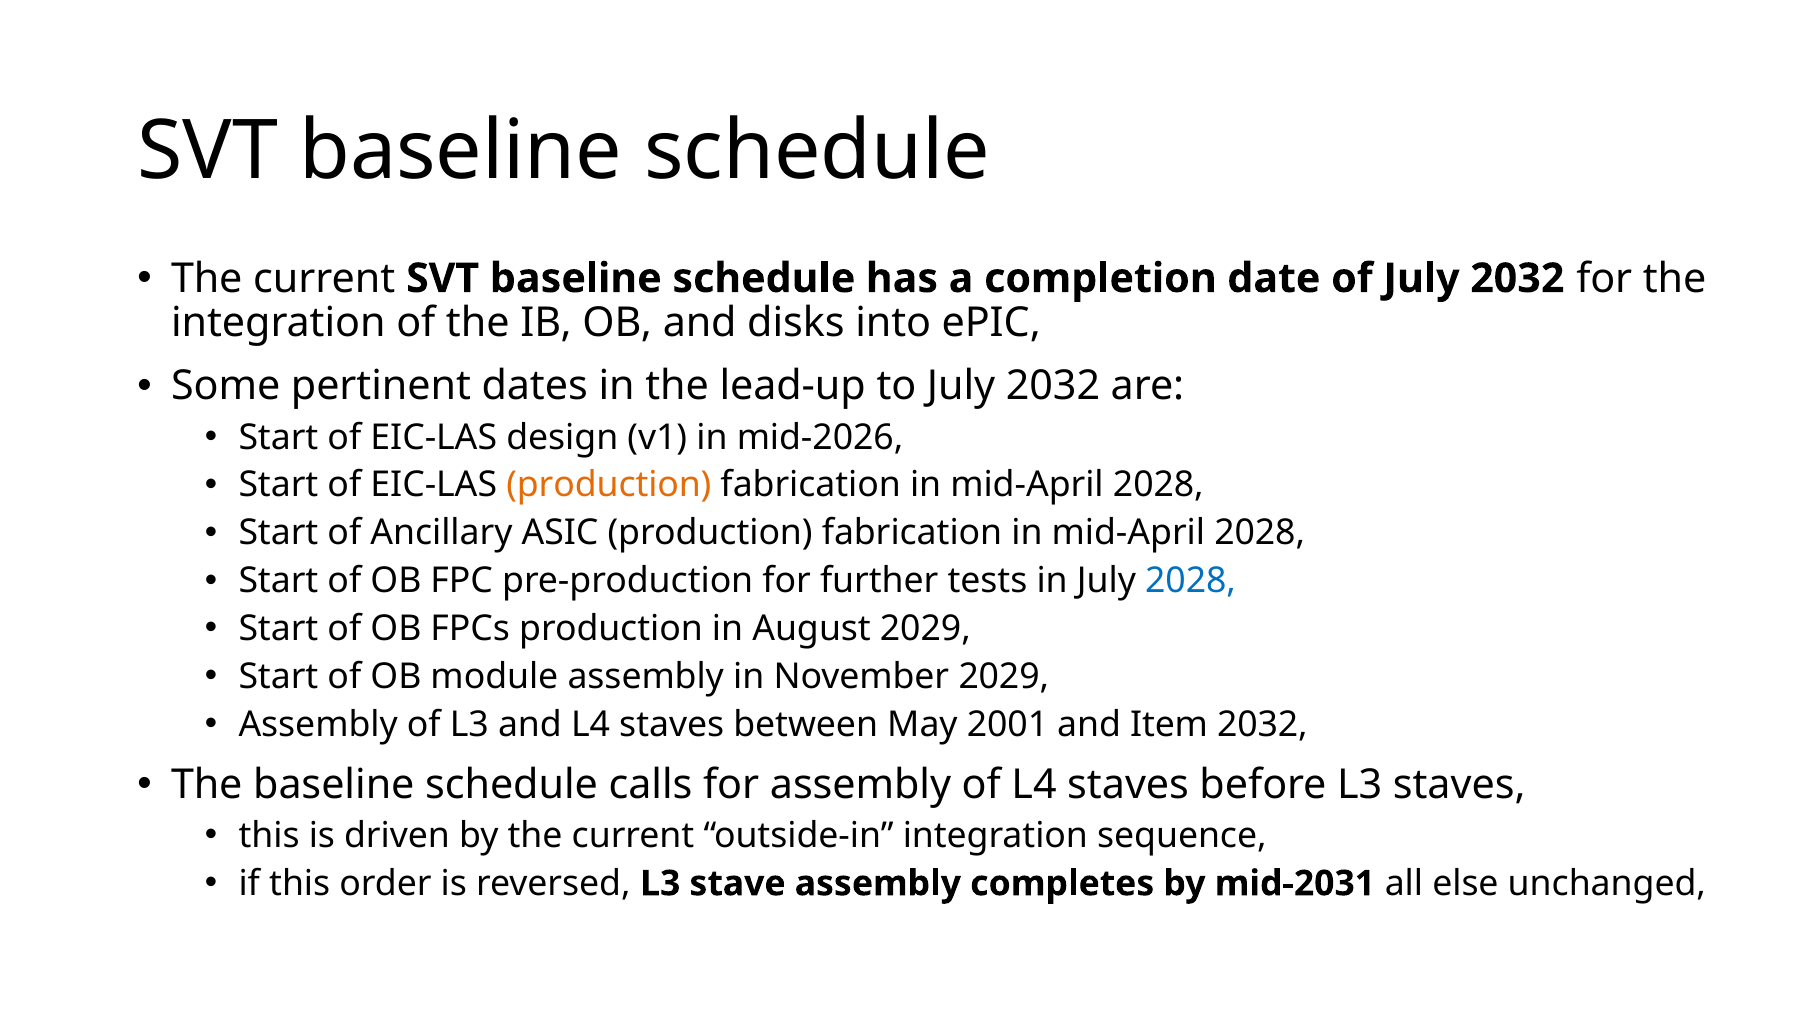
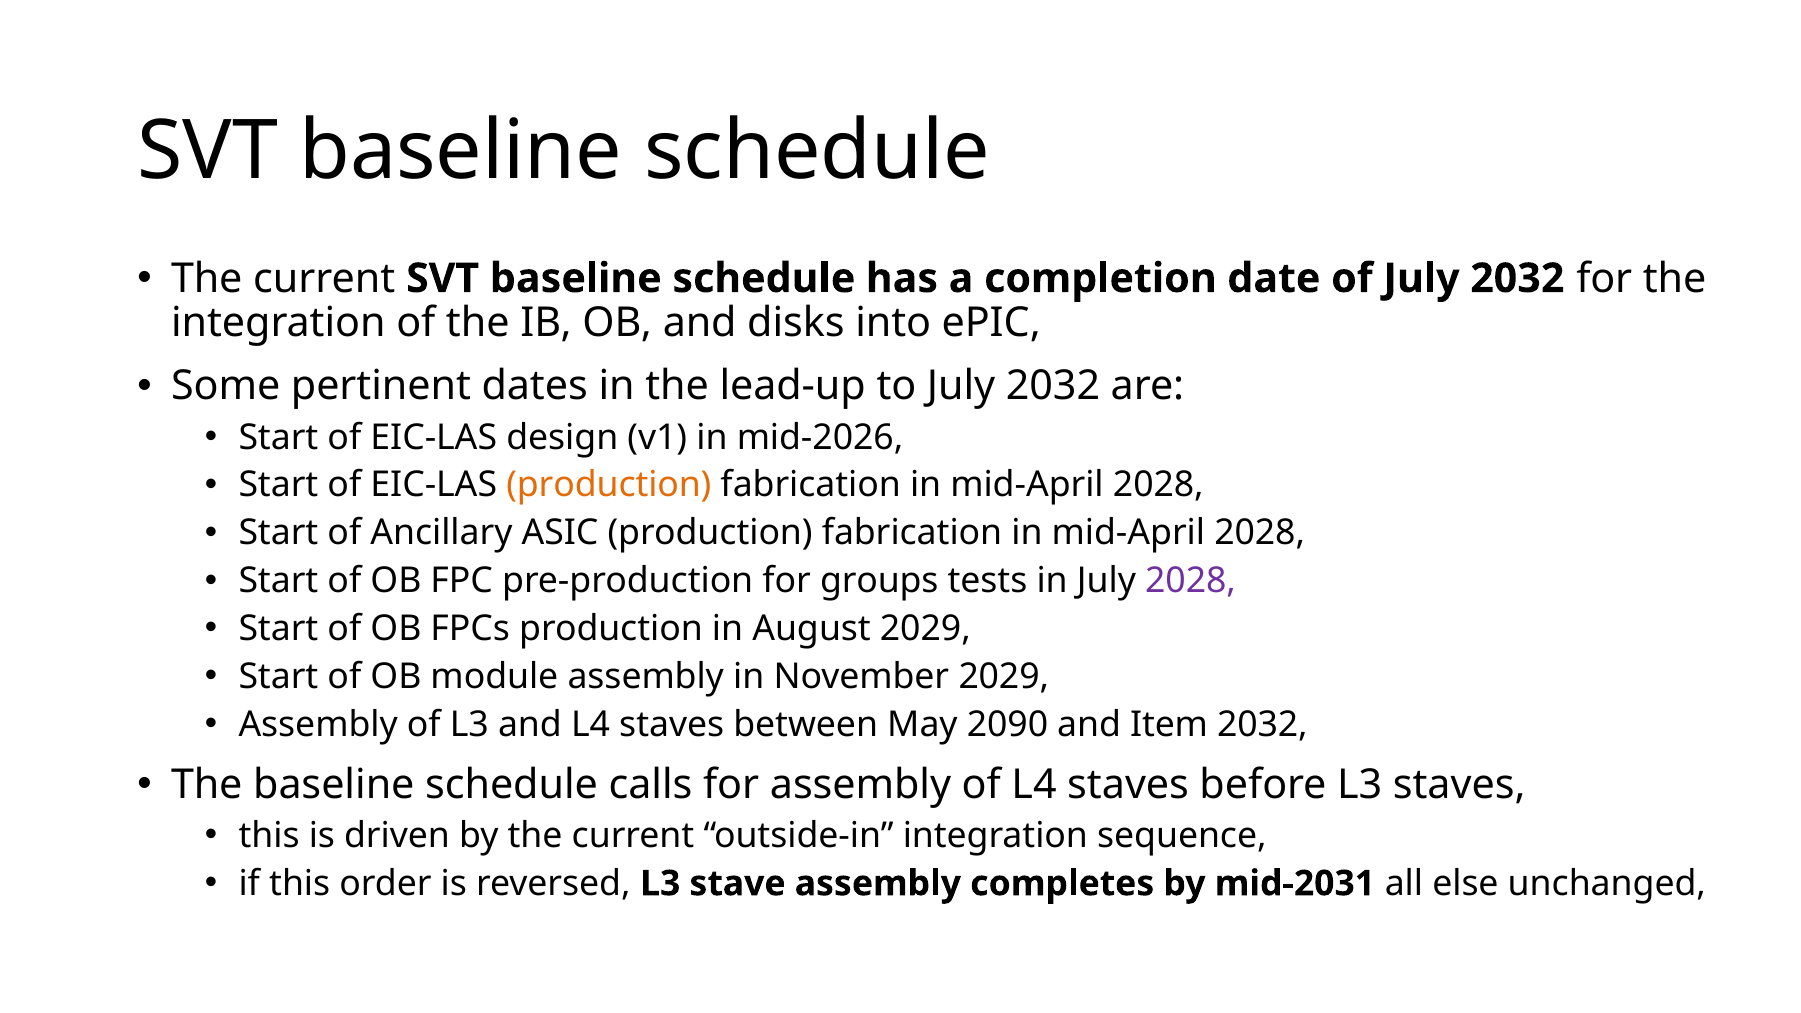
further: further -> groups (879, 581)
2028 colour: blue -> purple (1191, 581)
2001: 2001 -> 2090 (1008, 725)
